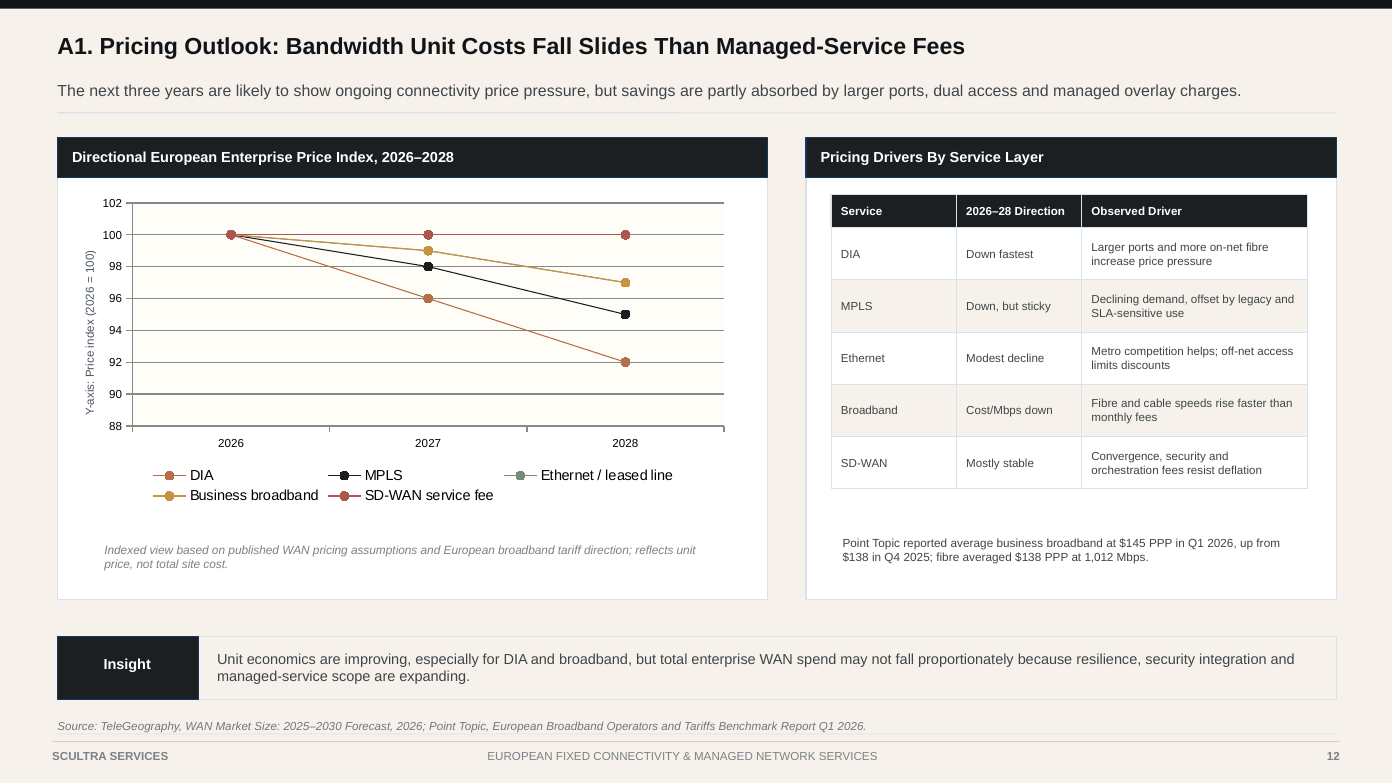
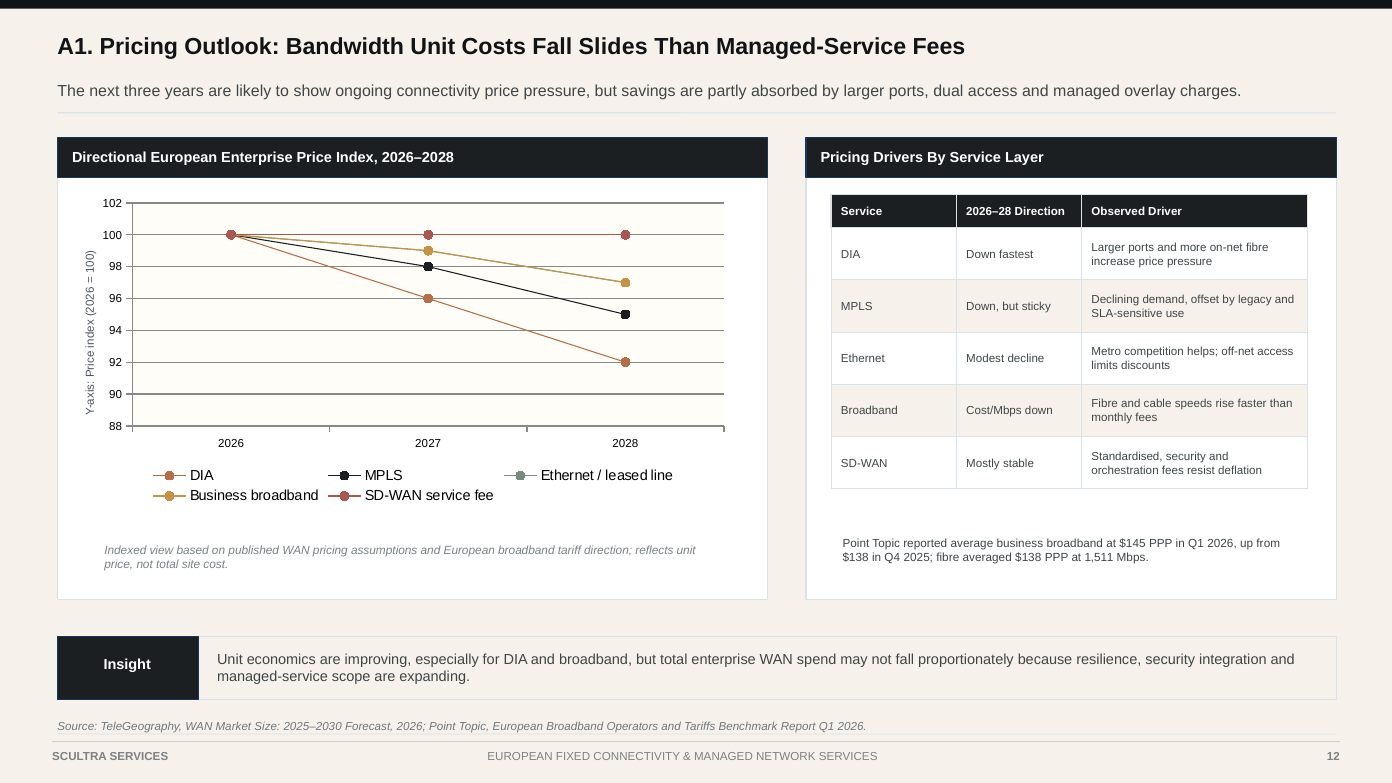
Convergence: Convergence -> Standardised (1127, 456)
1,012: 1,012 -> 1,511 (1099, 558)
